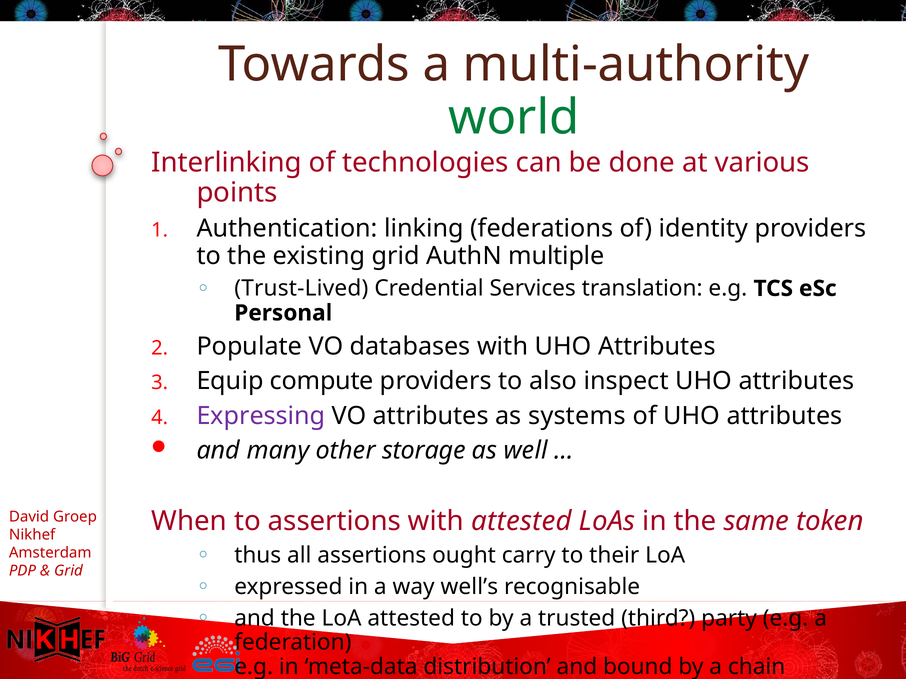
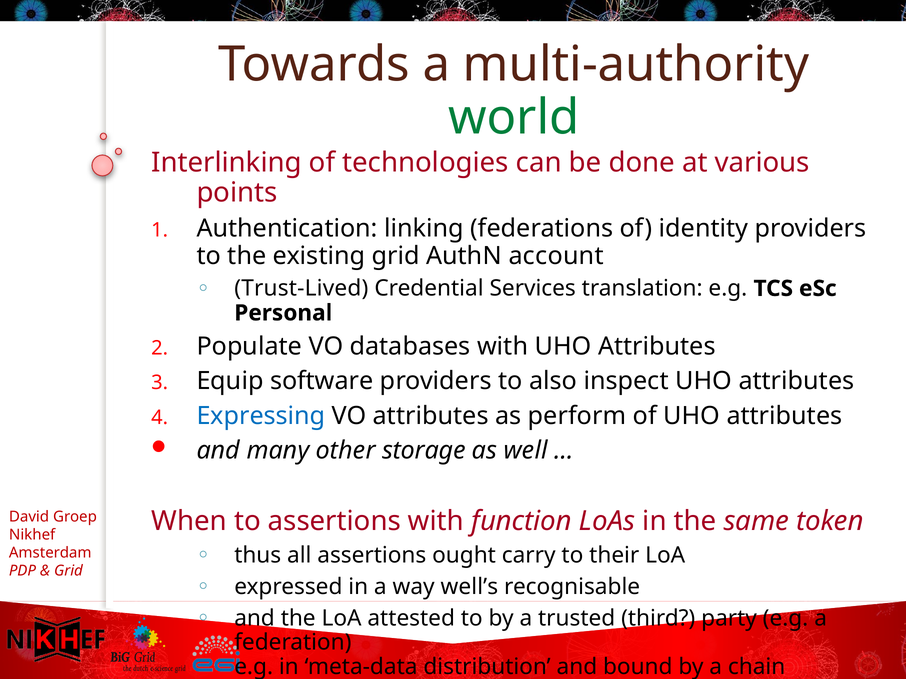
multiple: multiple -> account (556, 256)
compute: compute -> software (322, 381)
Expressing colour: purple -> blue (261, 416)
systems: systems -> perform (577, 416)
with attested: attested -> function (522, 522)
